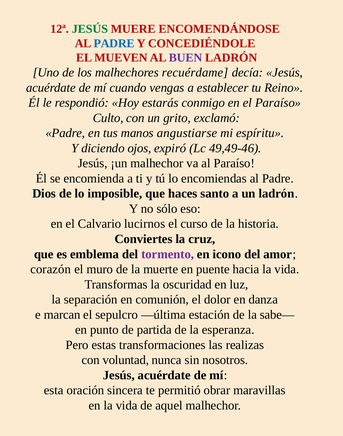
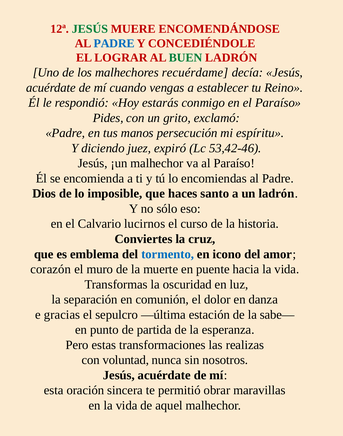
MUEVEN: MUEVEN -> LOGRAR (121, 58)
BUEN colour: purple -> green (186, 58)
Culto: Culto -> Pides (108, 118)
angustiarse: angustiarse -> persecución (187, 133)
ojos: ojos -> juez (139, 148)
49,49-46: 49,49-46 -> 53,42-46 (235, 148)
tormento colour: purple -> blue (168, 255)
marcan: marcan -> gracias (62, 315)
